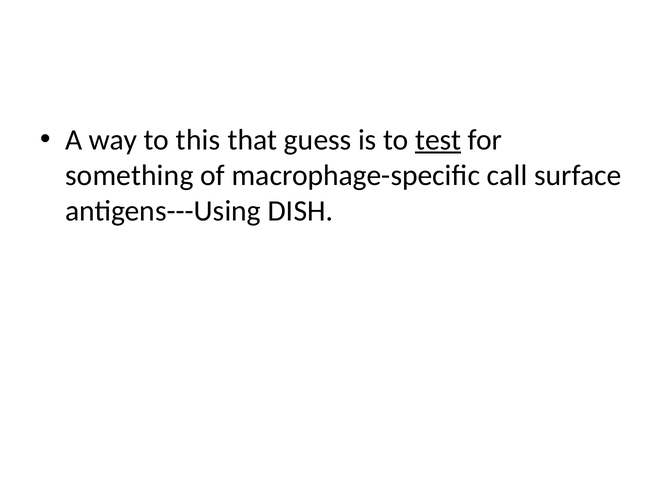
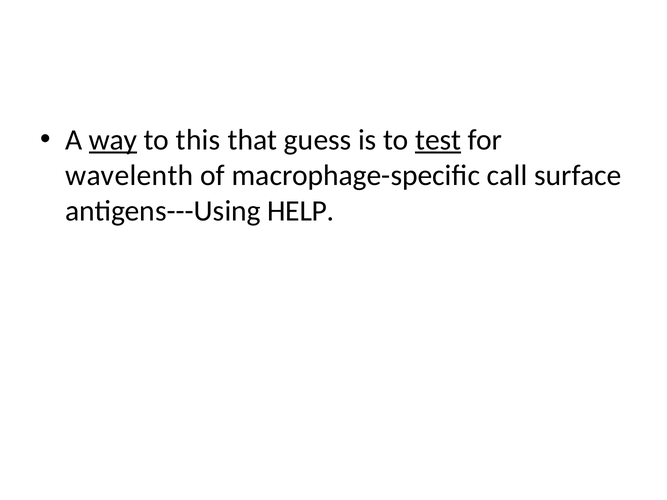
way underline: none -> present (113, 140)
something: something -> wavelenth (129, 176)
DISH: DISH -> HELP (301, 211)
